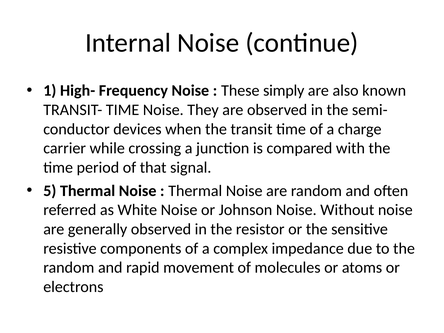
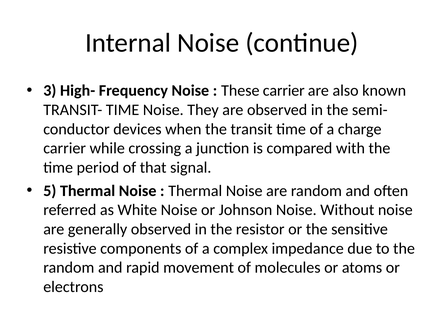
1: 1 -> 3 (50, 91)
These simply: simply -> carrier (284, 91)
